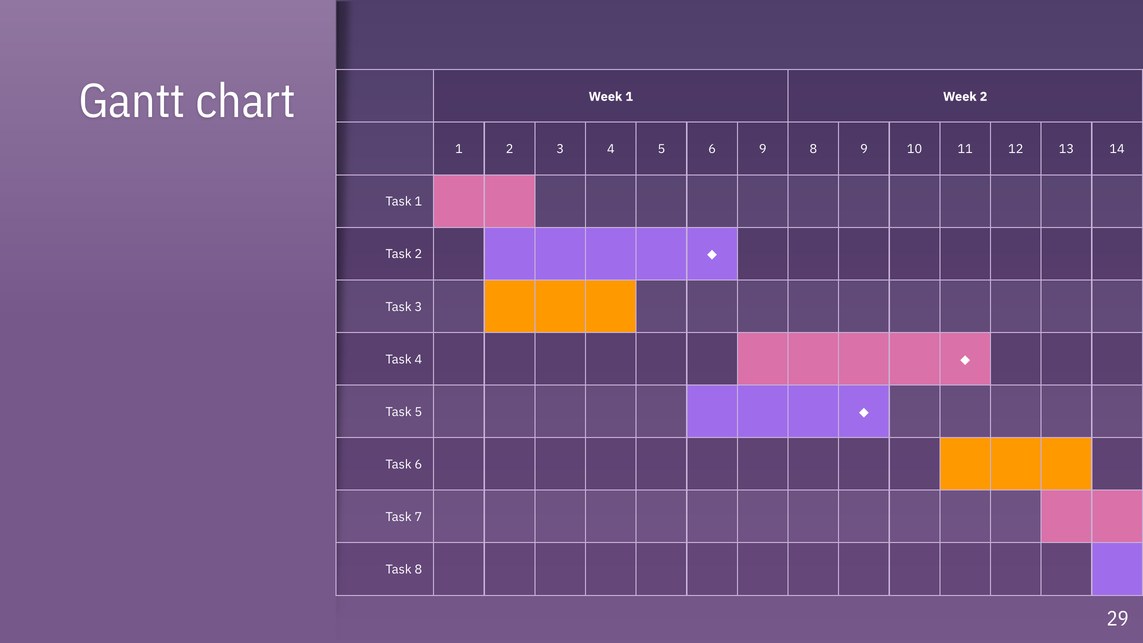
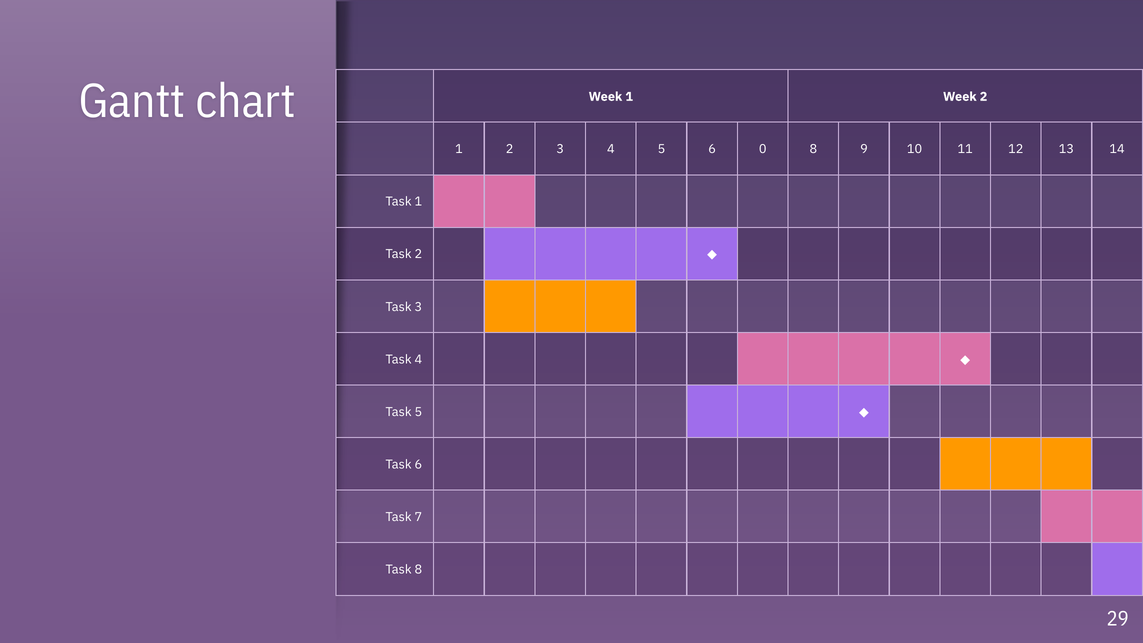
6 9: 9 -> 0 (763, 149)
